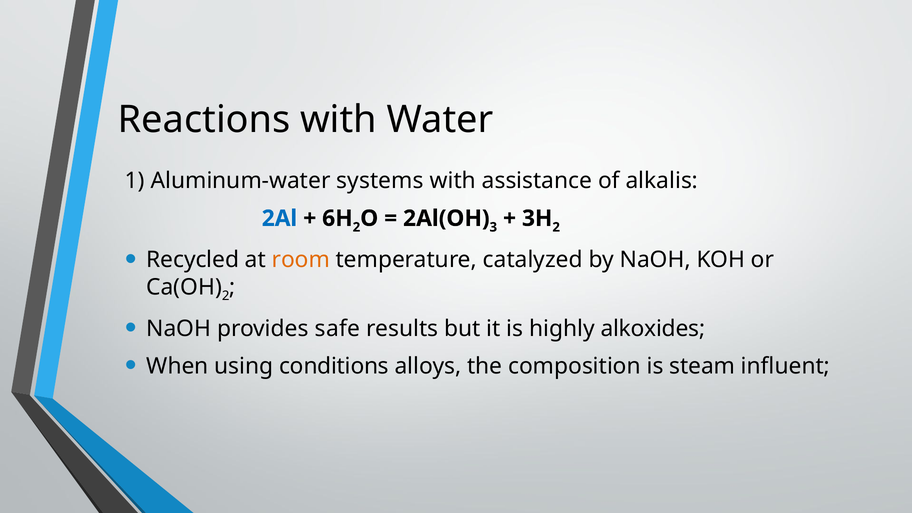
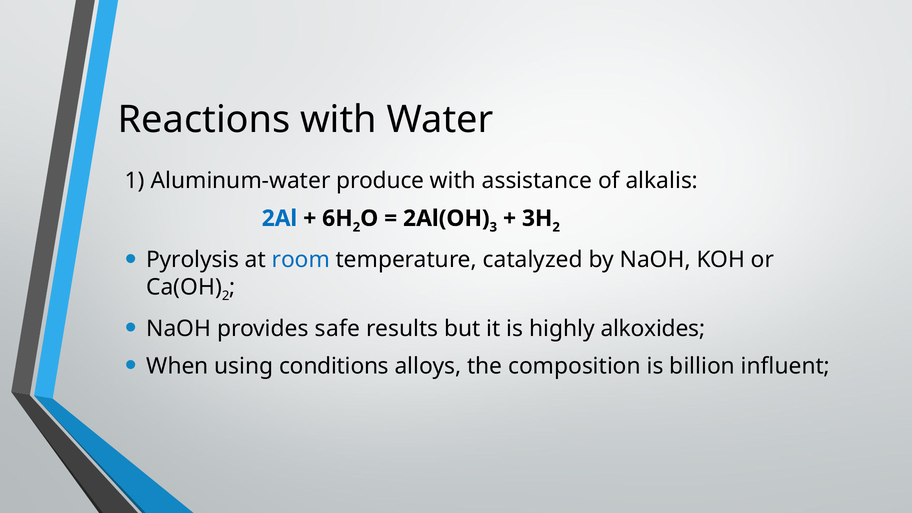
systems: systems -> produce (380, 181)
Recycled: Recycled -> Pyrolysis (193, 260)
room colour: orange -> blue (301, 260)
steam: steam -> billion (702, 366)
